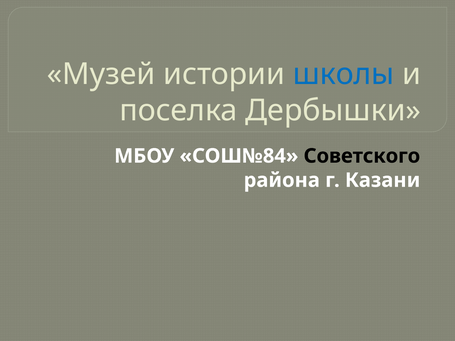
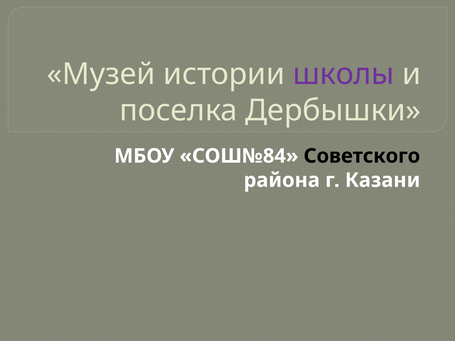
школы colour: blue -> purple (344, 74)
